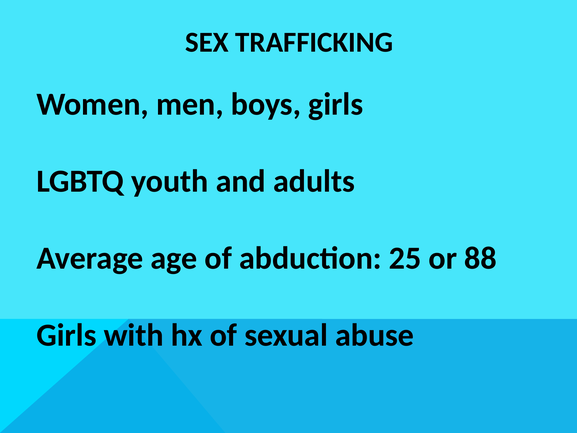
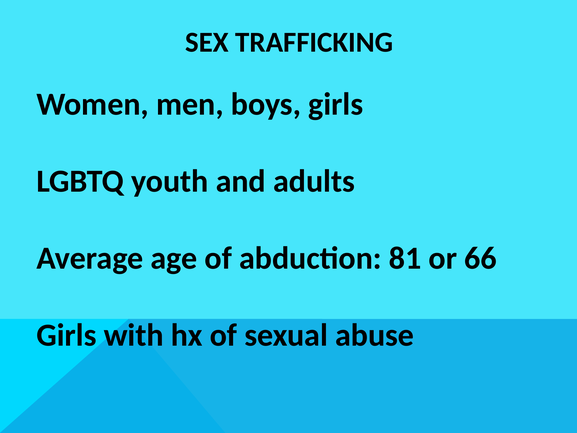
25: 25 -> 81 (405, 258)
88: 88 -> 66 (480, 258)
